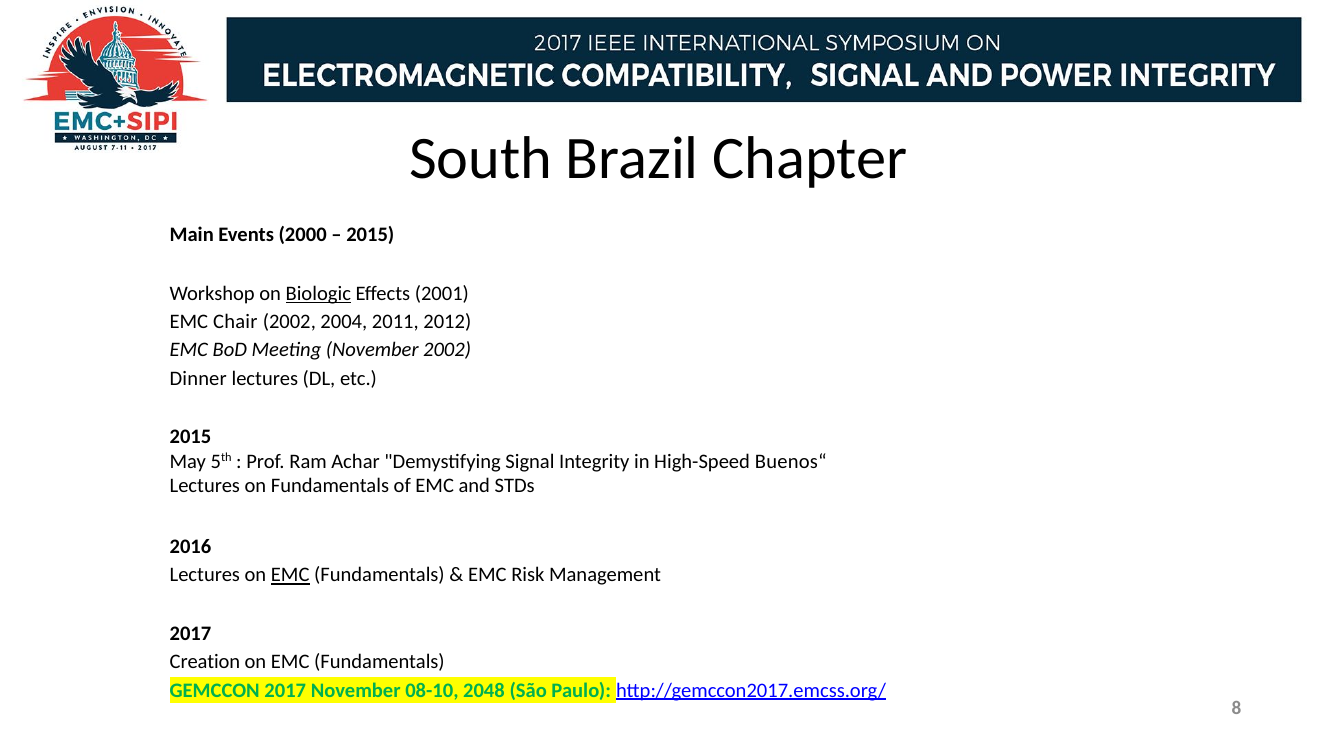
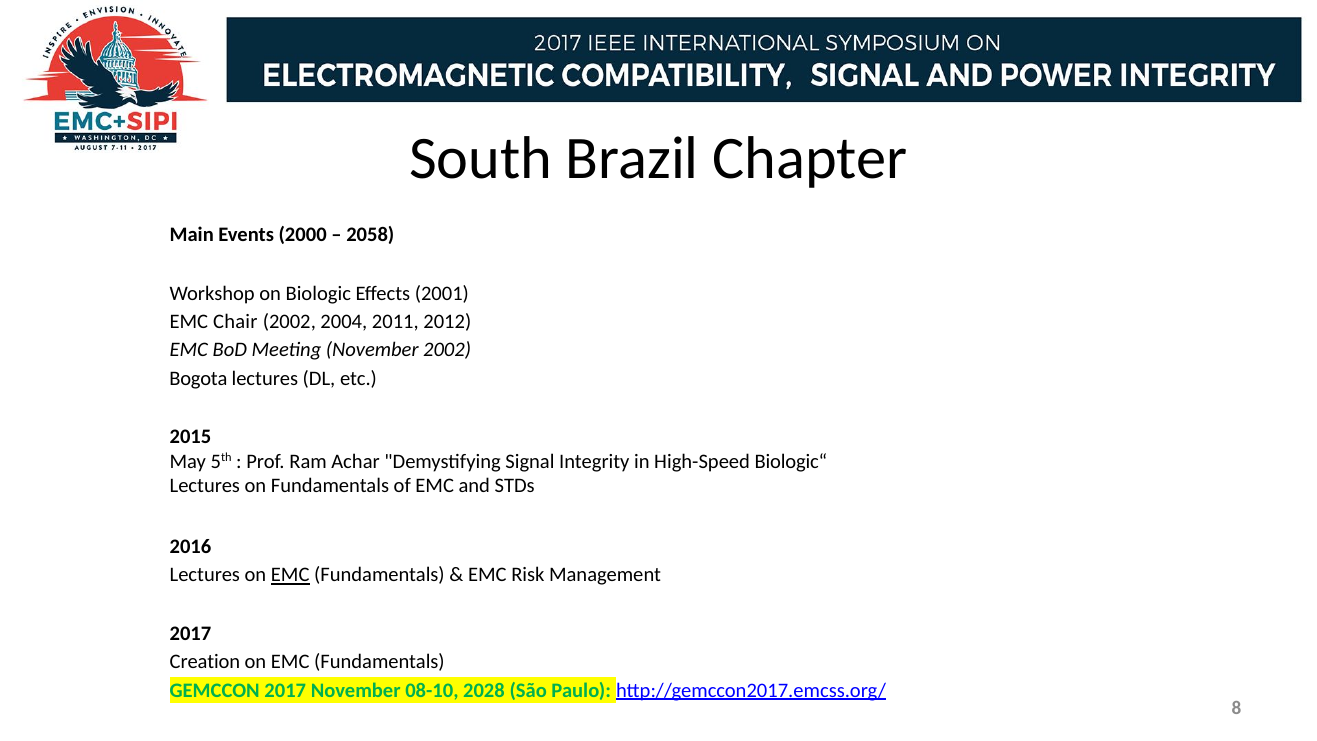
2015: 2015 -> 2058 (370, 235)
Biologic underline: present -> none (318, 294)
Dinner: Dinner -> Bogota (198, 378)
Buenos“: Buenos“ -> Biologic“ (791, 461)
2048: 2048 -> 2028 (484, 690)
